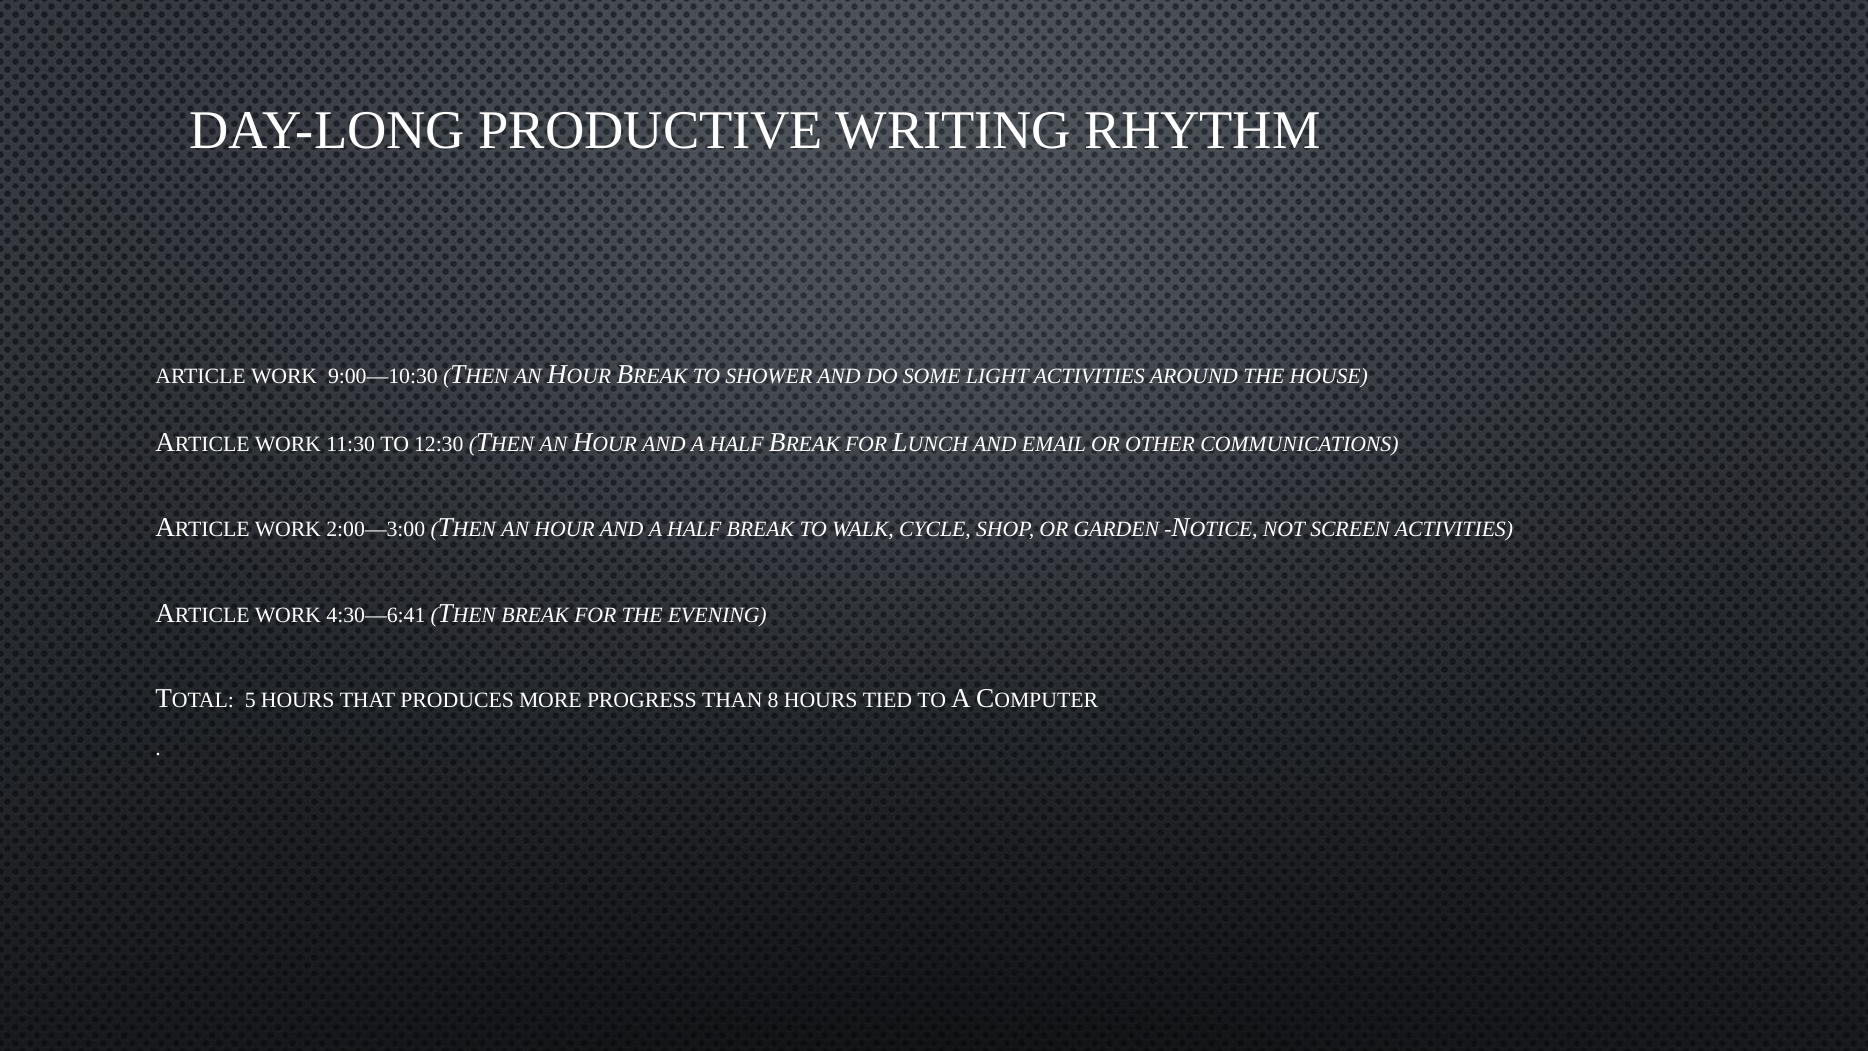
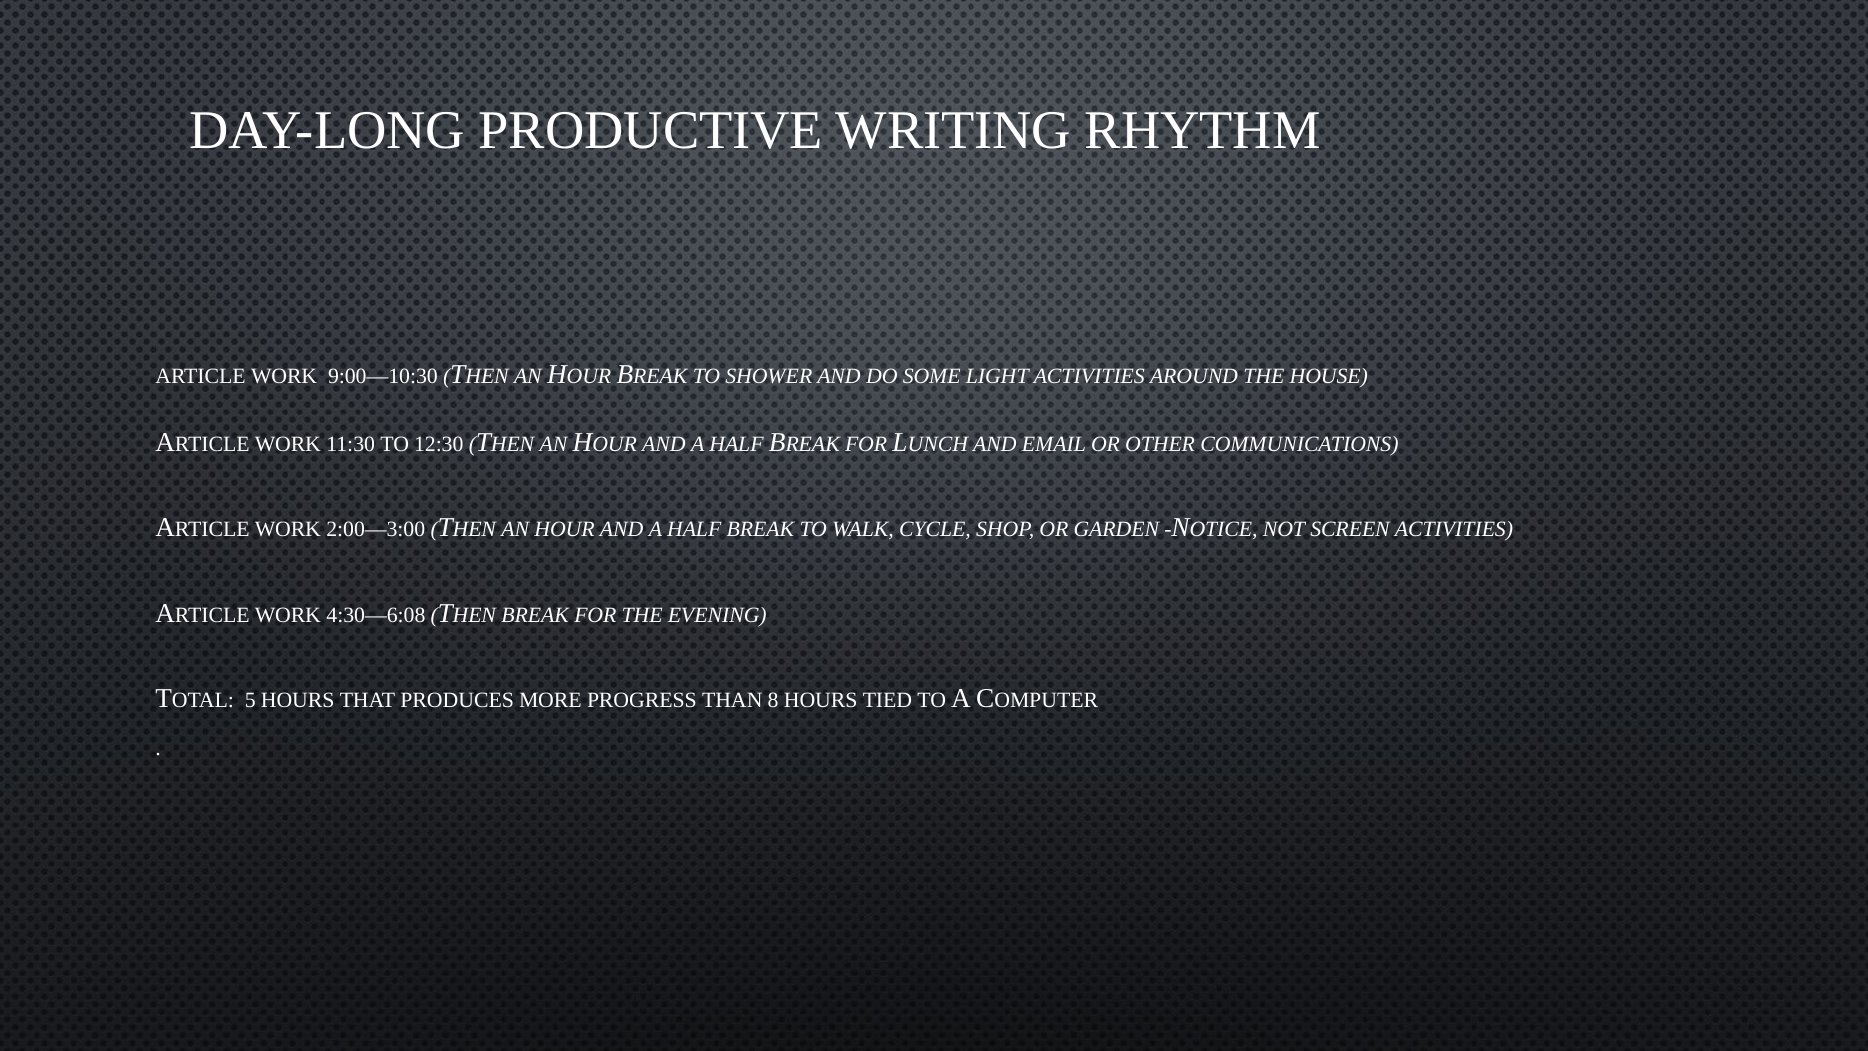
4:30—6:41: 4:30—6:41 -> 4:30—6:08 (376, 615)
